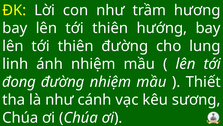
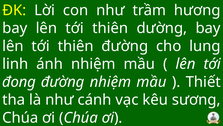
hướng: hướng -> dường (162, 28)
